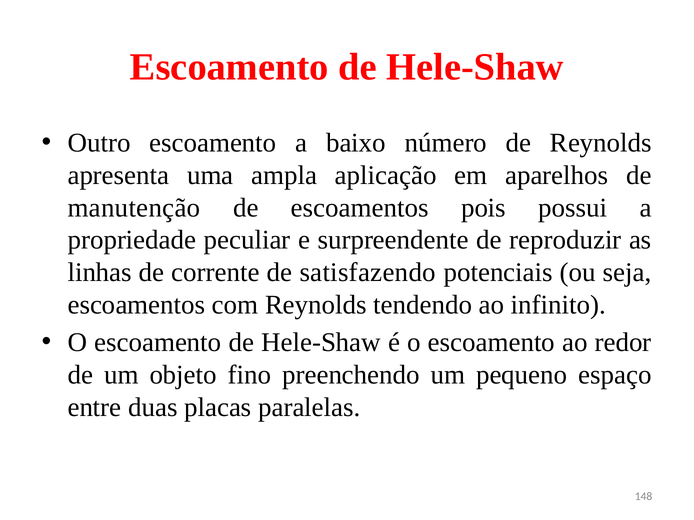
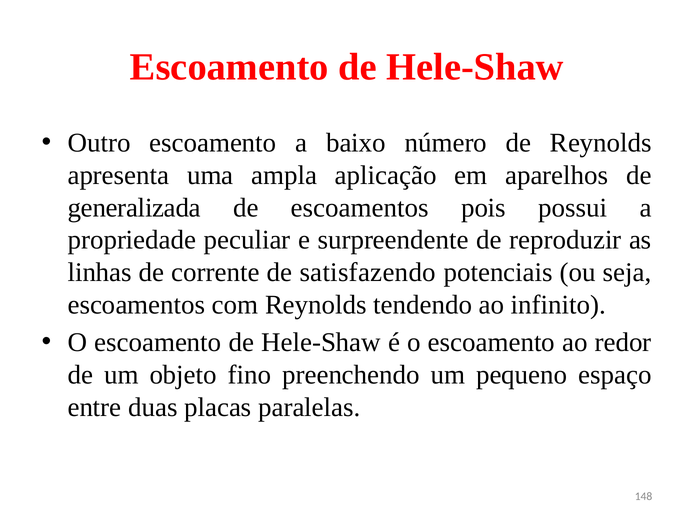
manutenção: manutenção -> generalizada (134, 208)
